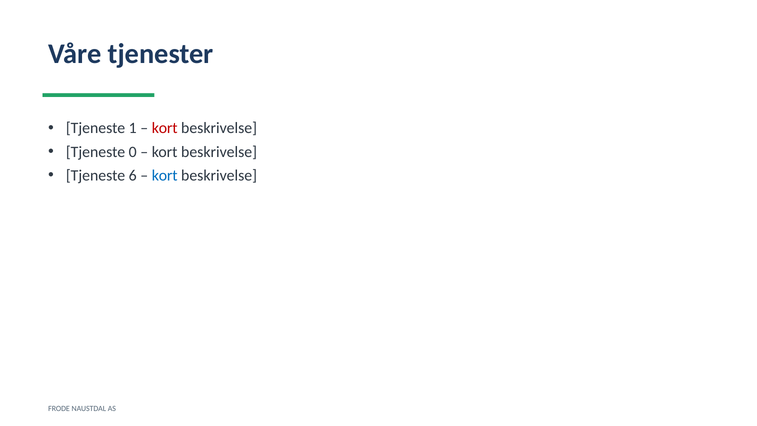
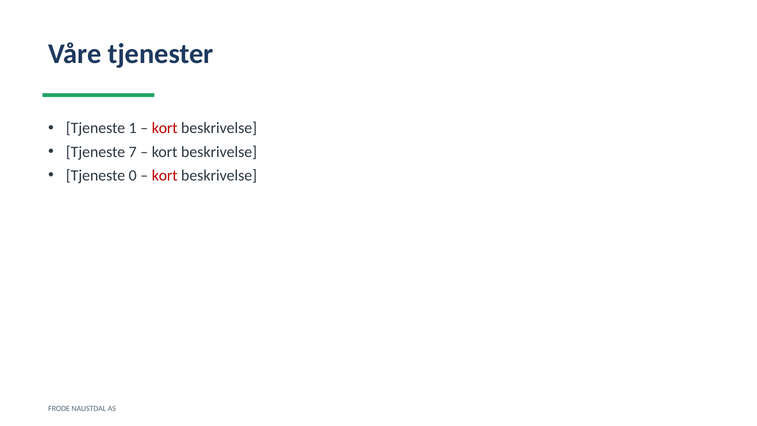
0: 0 -> 7 (133, 152)
6: 6 -> 0 (133, 176)
kort colour: blue -> red (165, 176)
